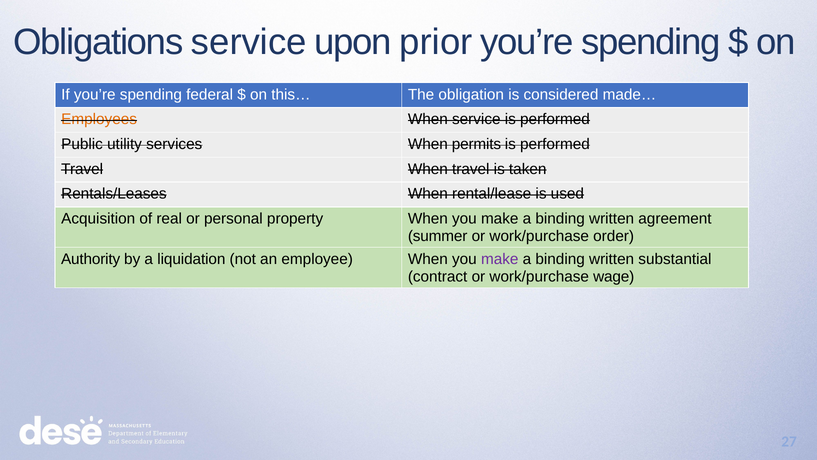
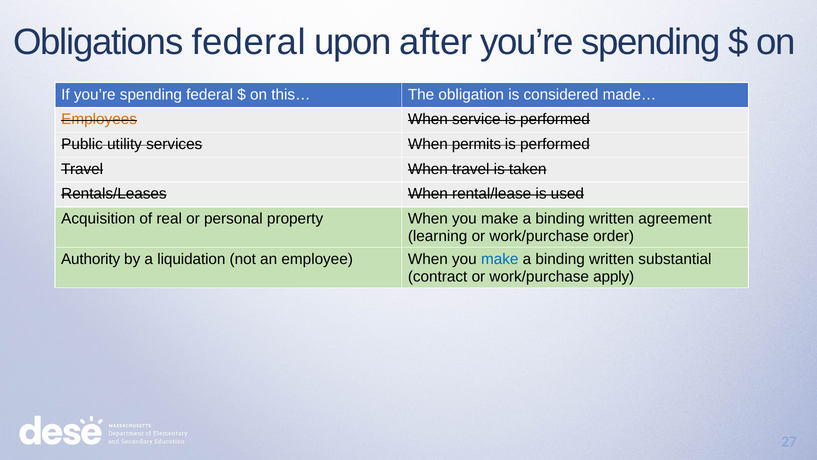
Obligations service: service -> federal (249, 42)
prior: prior -> after (436, 42)
summer: summer -> learning (438, 236)
make colour: purple -> blue (500, 259)
wage: wage -> apply (614, 276)
